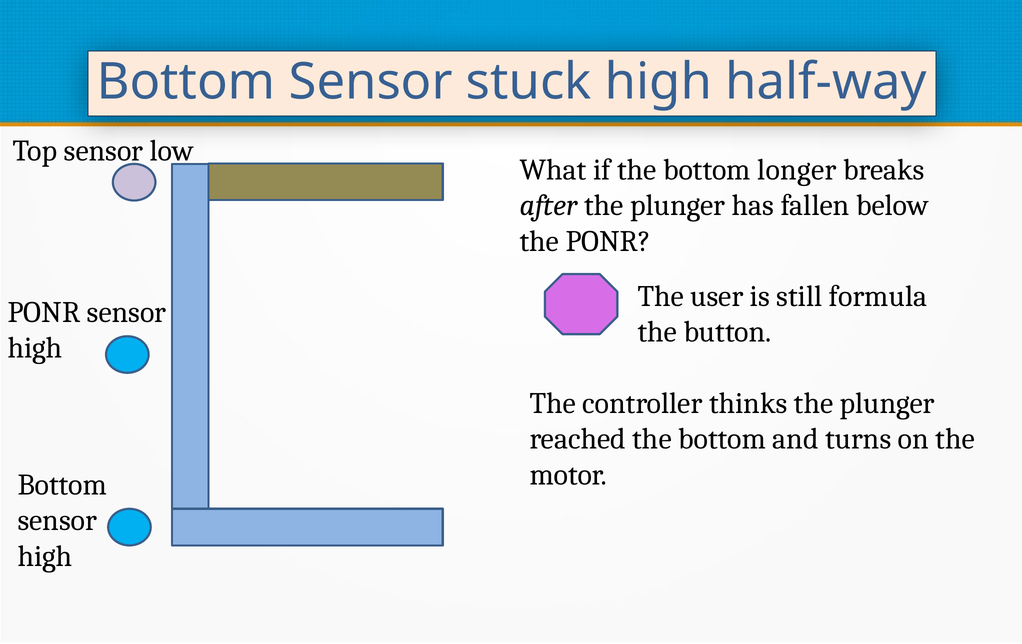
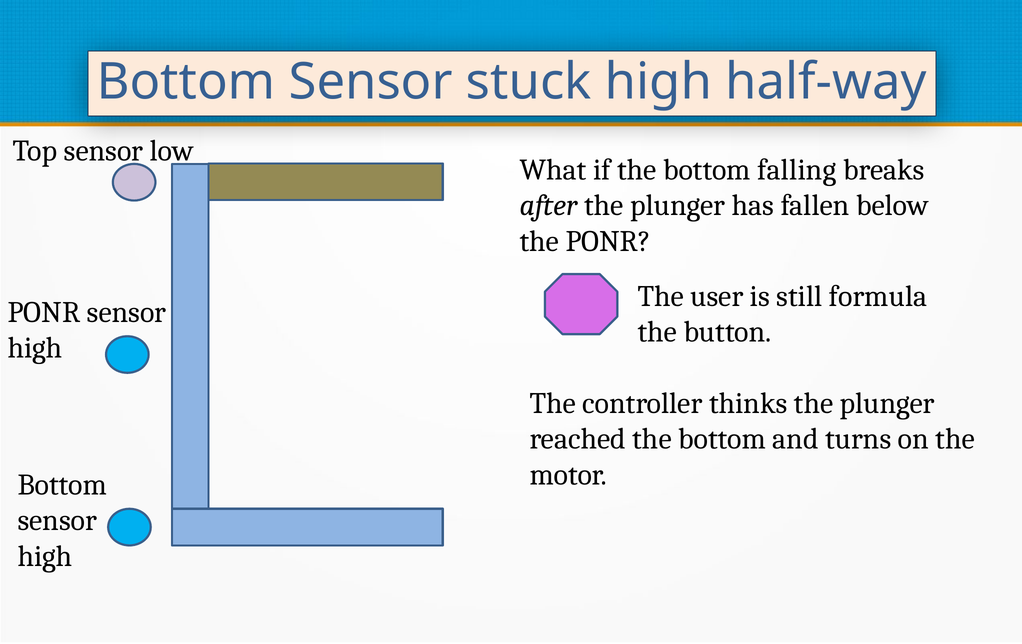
longer: longer -> falling (797, 170)
